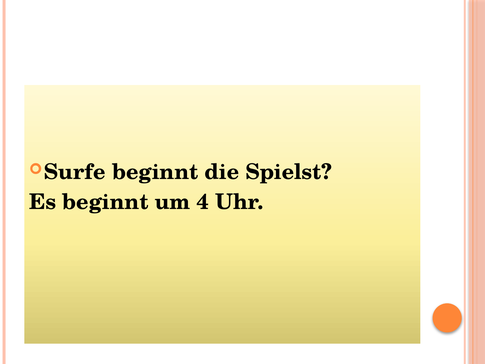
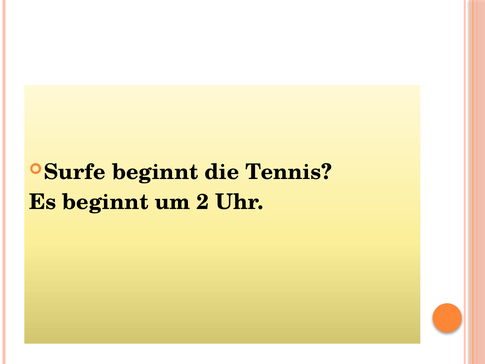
Spielst: Spielst -> Tennis (289, 172)
4: 4 -> 2 (203, 202)
